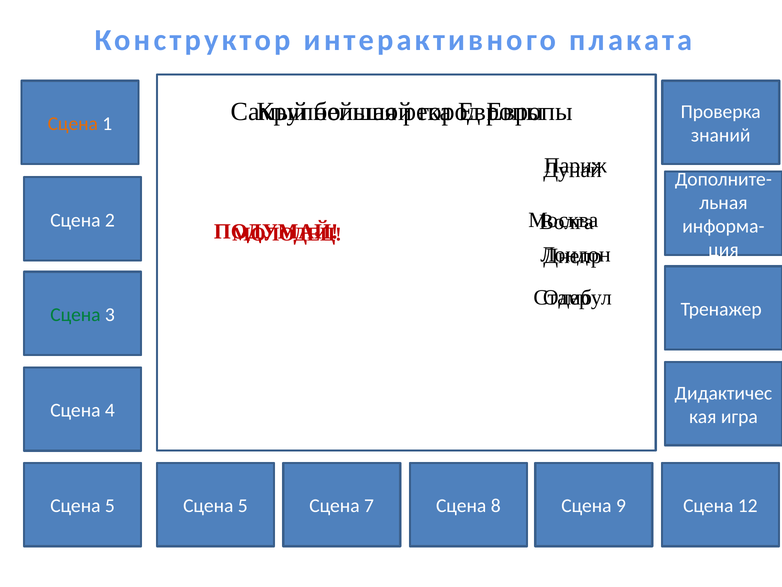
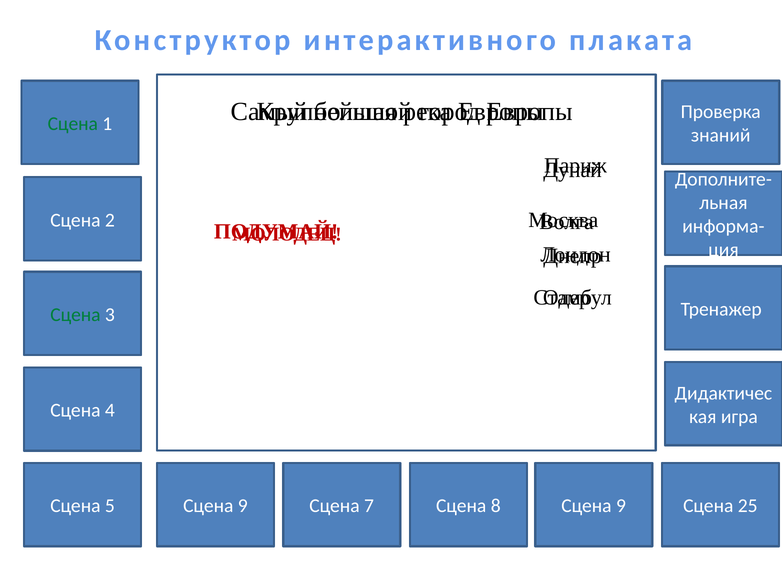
Сцена colour: orange -> green (73, 124)
5: 5 -> 9 (243, 505)
12: 12 -> 25 (748, 505)
